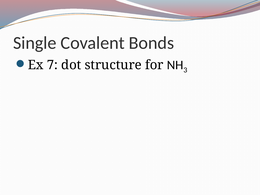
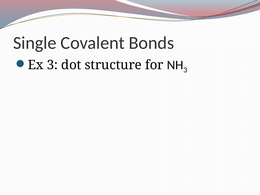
Ex 7: 7 -> 3 (52, 65)
